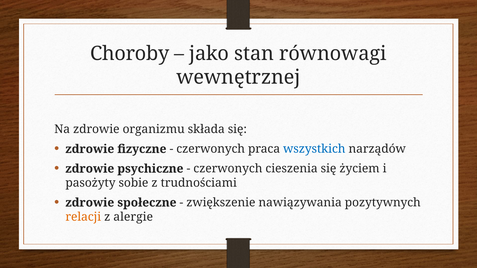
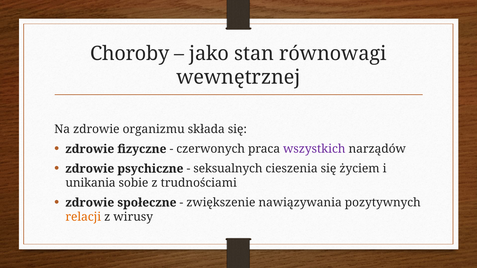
wszystkich colour: blue -> purple (314, 149)
czerwonych: czerwonych -> seksualnych (228, 169)
pasożyty: pasożyty -> unikania (91, 183)
alergie: alergie -> wirusy (133, 217)
